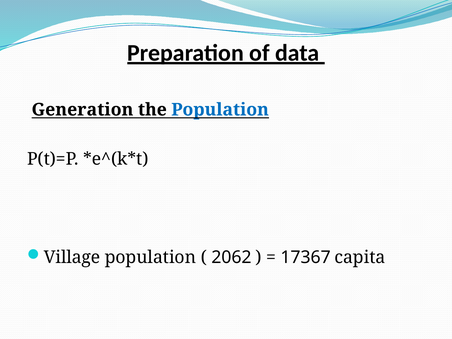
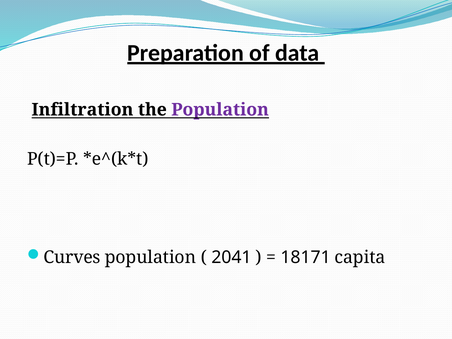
Generation: Generation -> Infiltration (82, 110)
Population colour: blue -> purple (220, 110)
Village: Village -> Curves (72, 257)
2062: 2062 -> 2041 (231, 257)
17367: 17367 -> 18171 (306, 257)
